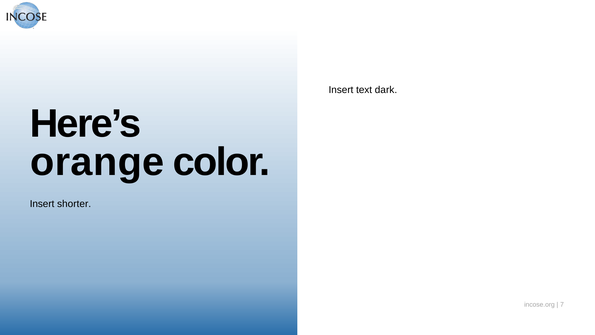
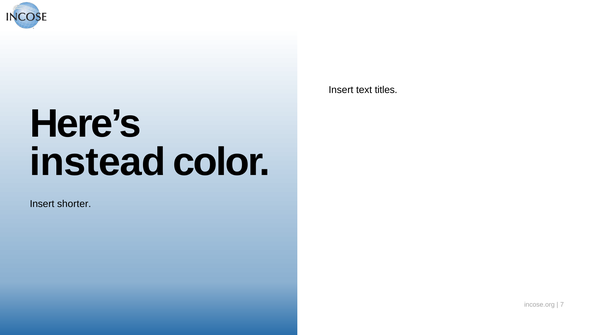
dark: dark -> titles (386, 90)
orange: orange -> instead (98, 162)
